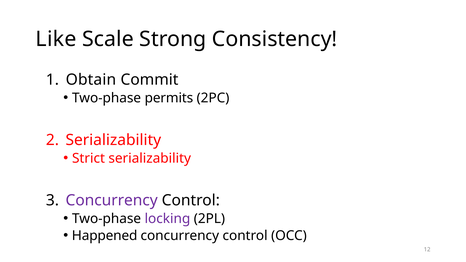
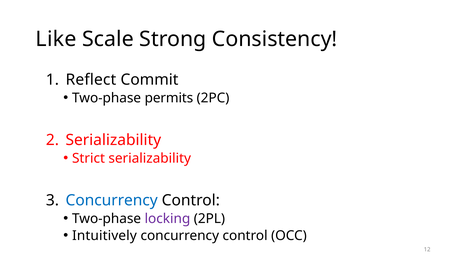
Obtain: Obtain -> Reflect (91, 80)
Concurrency colour: purple -> blue (112, 201)
Happened: Happened -> Intuitively (104, 236)
